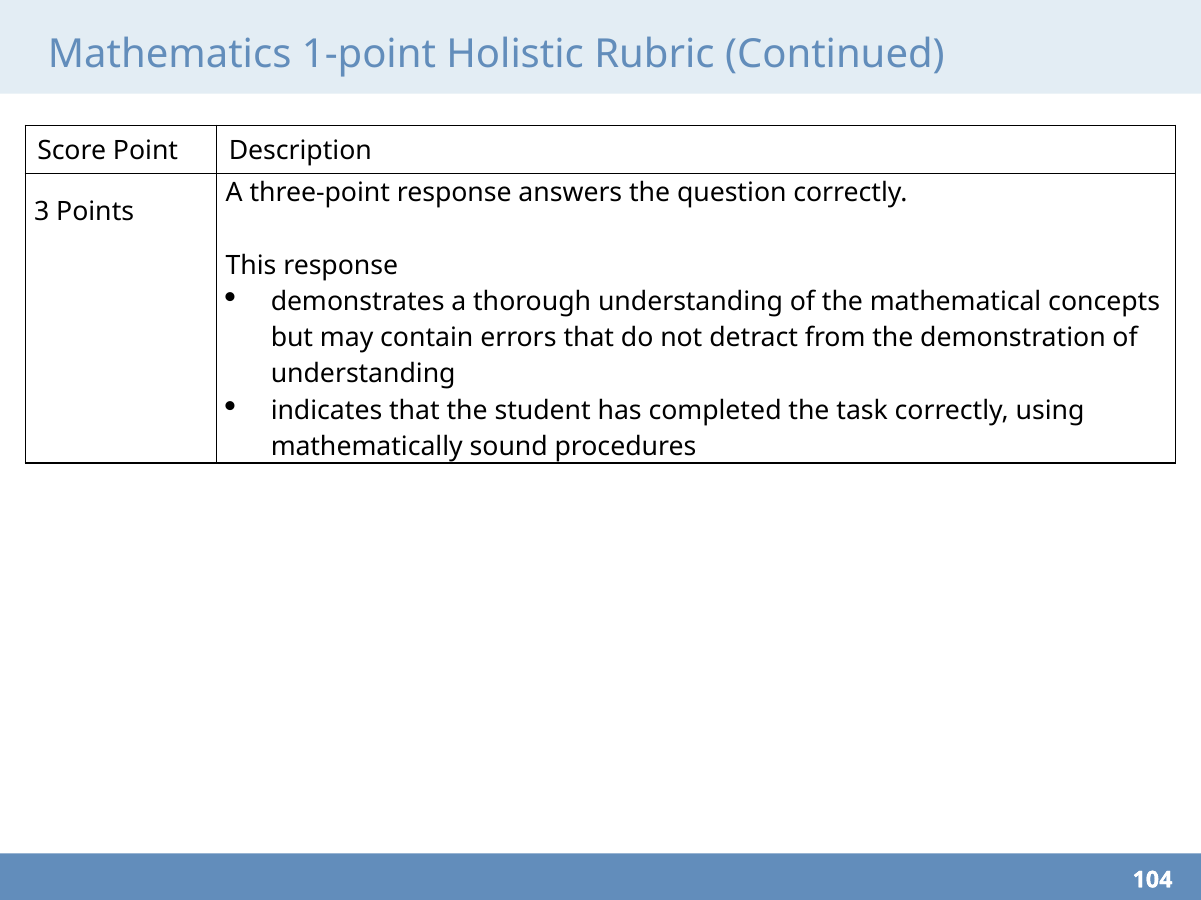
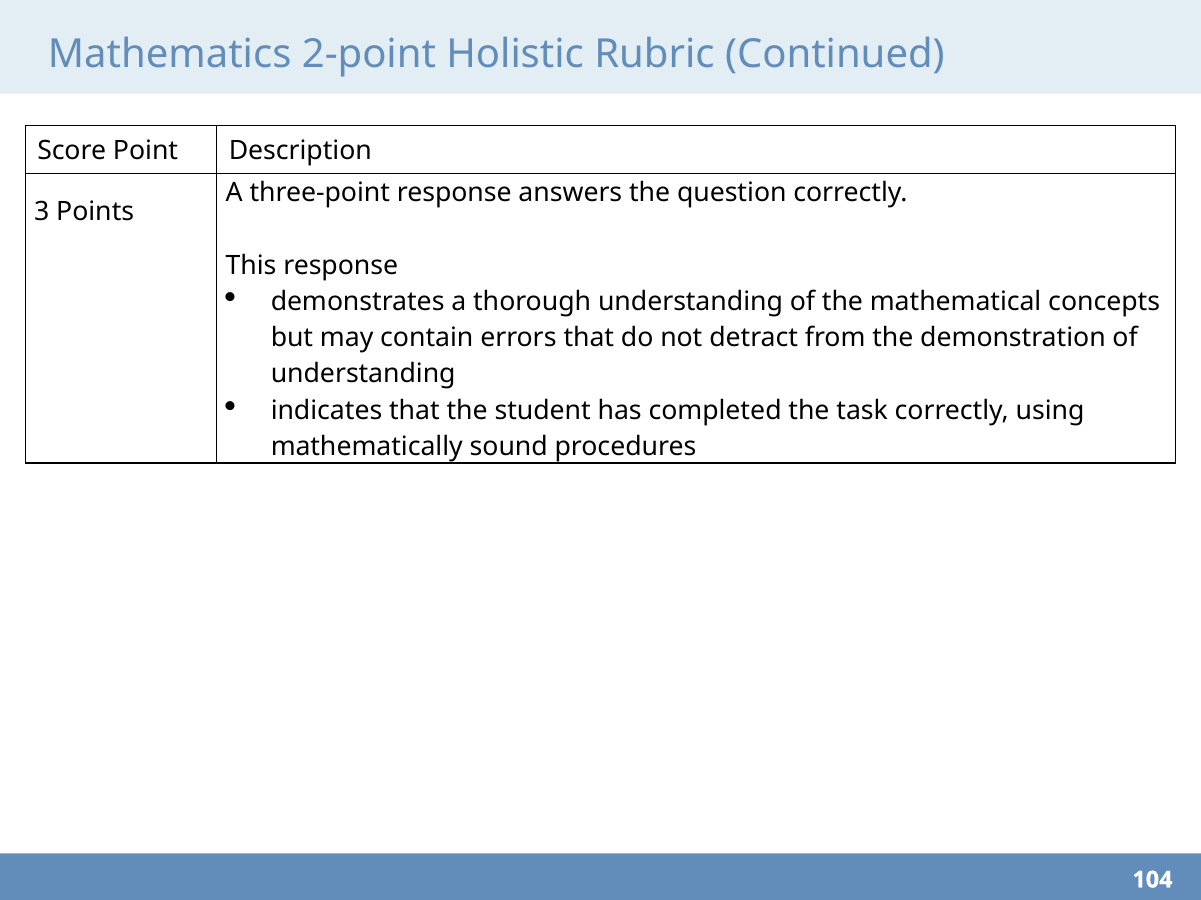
1-point: 1-point -> 2-point (369, 54)
